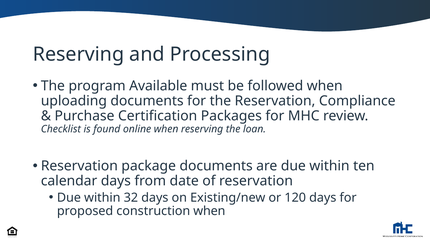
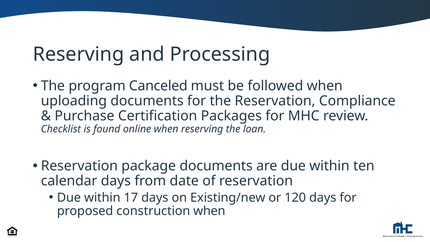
Available: Available -> Canceled (158, 86)
32: 32 -> 17 (131, 197)
